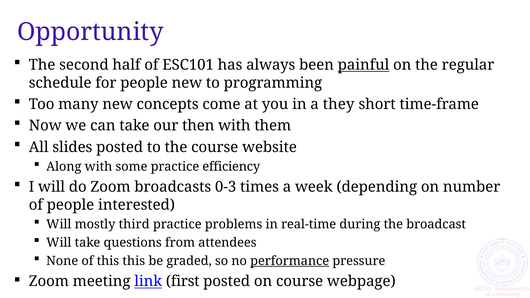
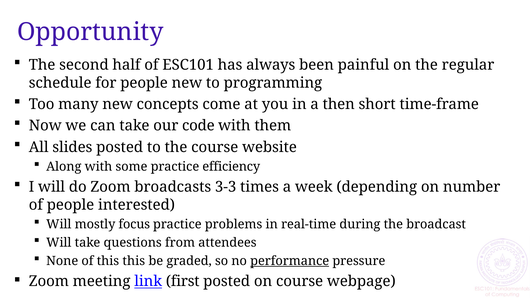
painful underline: present -> none (364, 65)
they: they -> then (339, 104)
then: then -> code (198, 126)
0-3: 0-3 -> 3-3 (226, 187)
third: third -> focus (134, 224)
